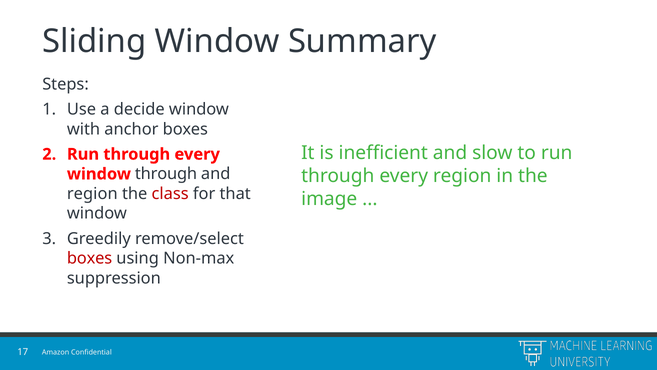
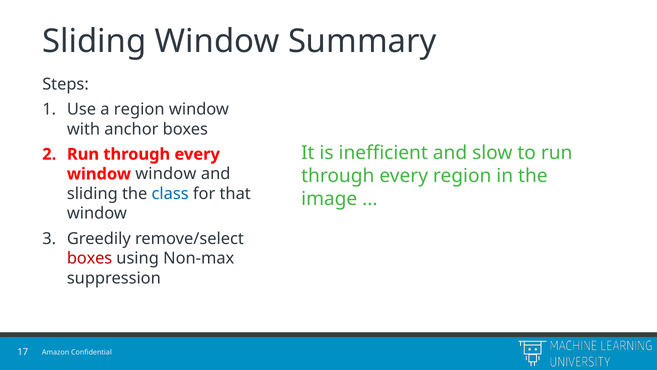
a decide: decide -> region (139, 109)
window through: through -> window (166, 174)
region: region -> sliding (92, 194)
class colour: red -> blue (170, 194)
